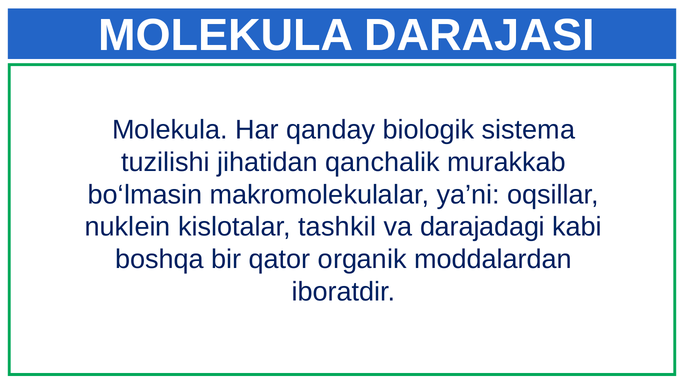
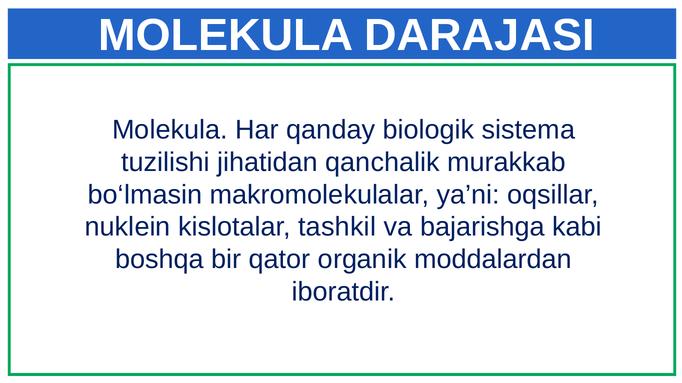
darajadagi: darajadagi -> bajarishga (482, 227)
